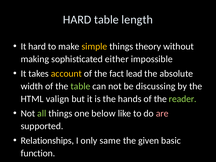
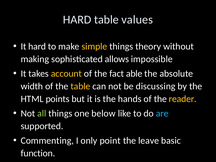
length: length -> values (137, 20)
either: either -> allows (117, 59)
lead: lead -> able (134, 74)
table colour: light green -> yellow (80, 86)
valign: valign -> points (58, 99)
reader colour: light green -> yellow (183, 99)
are colour: pink -> light blue (162, 113)
Relationships: Relationships -> Commenting (47, 141)
same: same -> point (110, 141)
given: given -> leave (149, 141)
